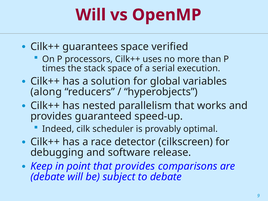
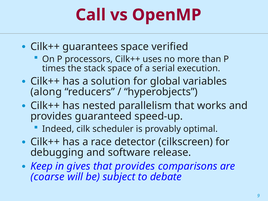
Will: Will -> Call (91, 15)
point: point -> gives (79, 166)
debate: debate -> coarse (48, 177)
